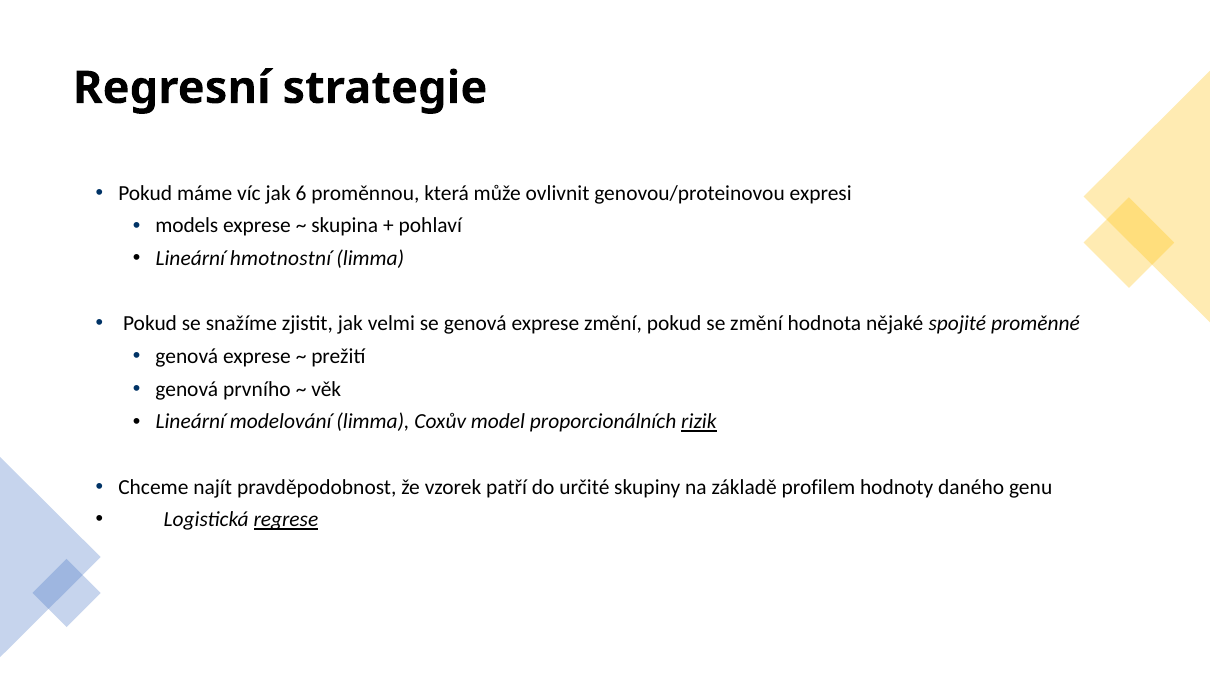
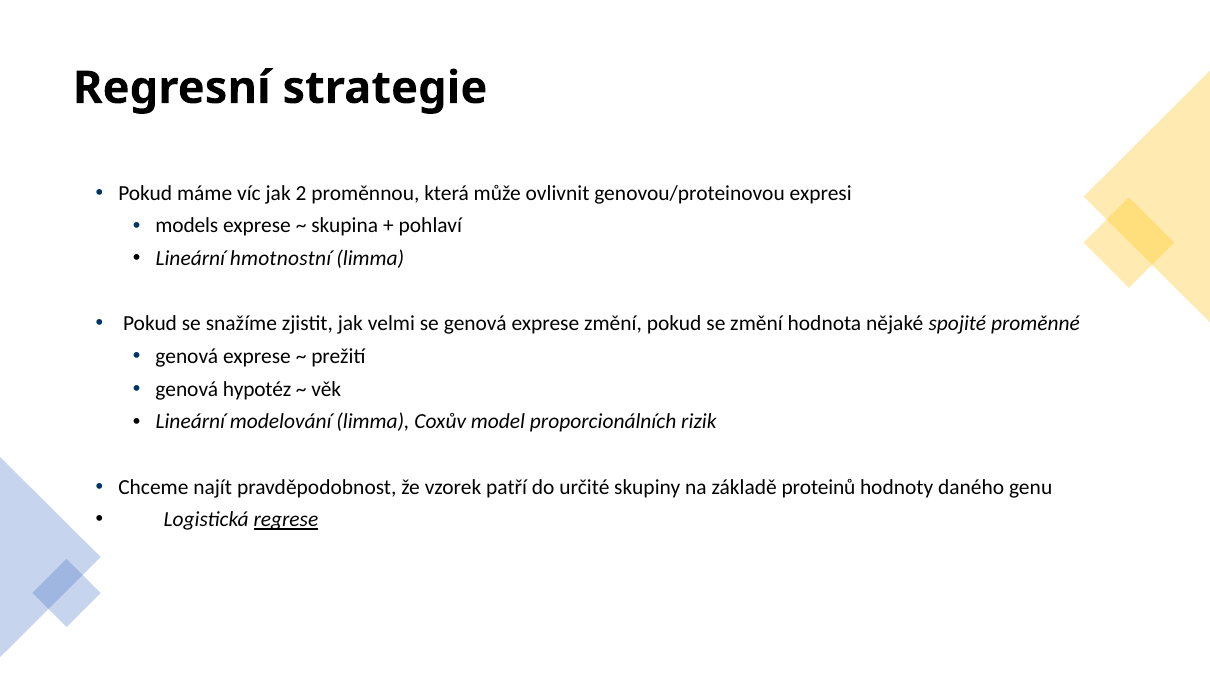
6: 6 -> 2 (301, 193)
prvního: prvního -> hypotéz (257, 389)
rizik underline: present -> none (699, 421)
profilem: profilem -> proteinů (819, 487)
